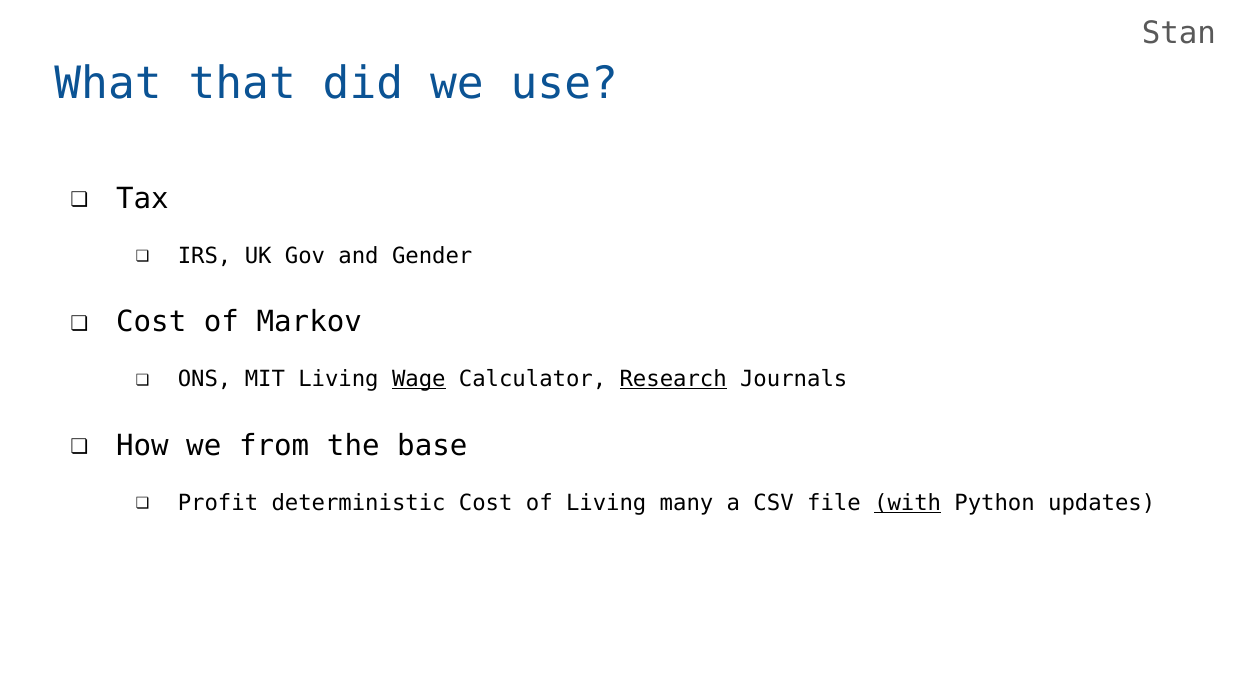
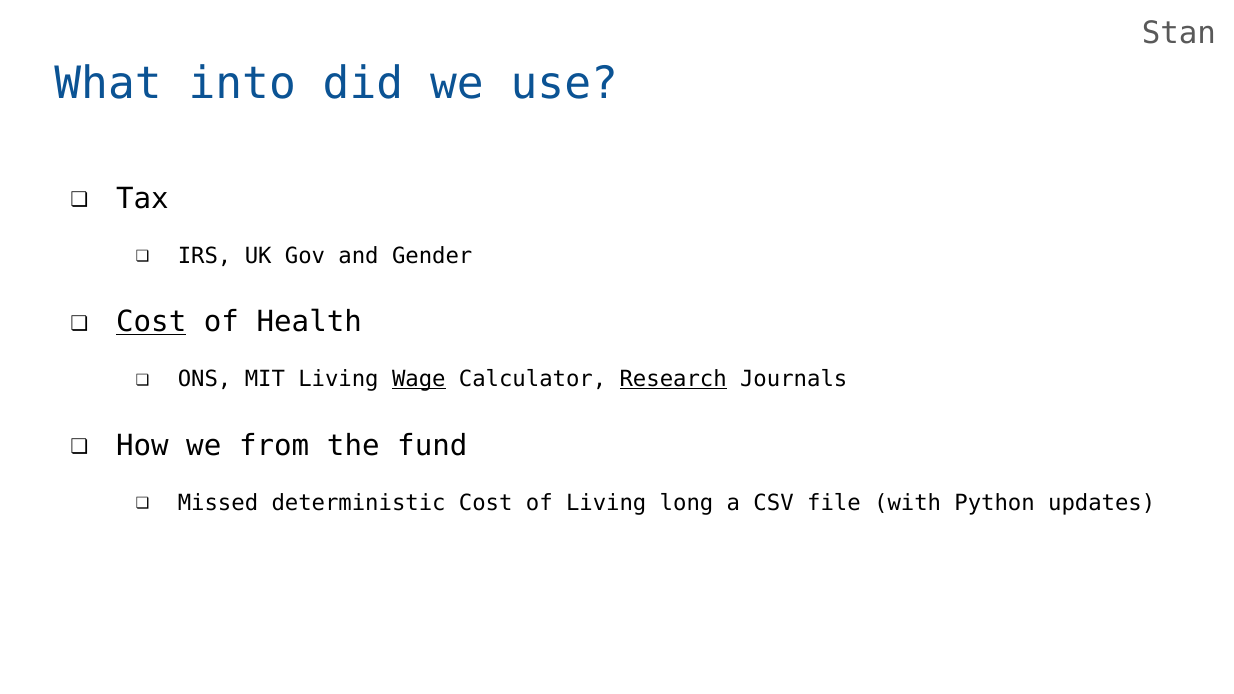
that: that -> into (242, 83)
Cost underline: none -> present (151, 322)
Markov: Markov -> Health (309, 322)
base: base -> fund (432, 446)
Profit: Profit -> Missed (218, 503)
many: many -> long (687, 503)
with underline: present -> none (908, 503)
